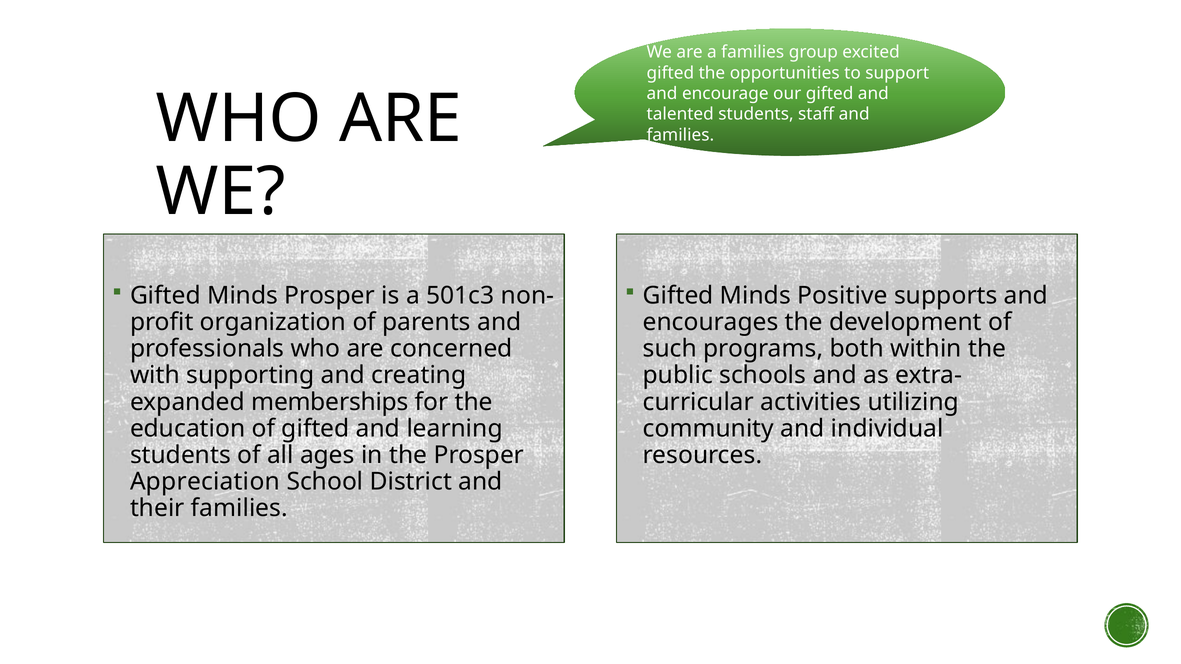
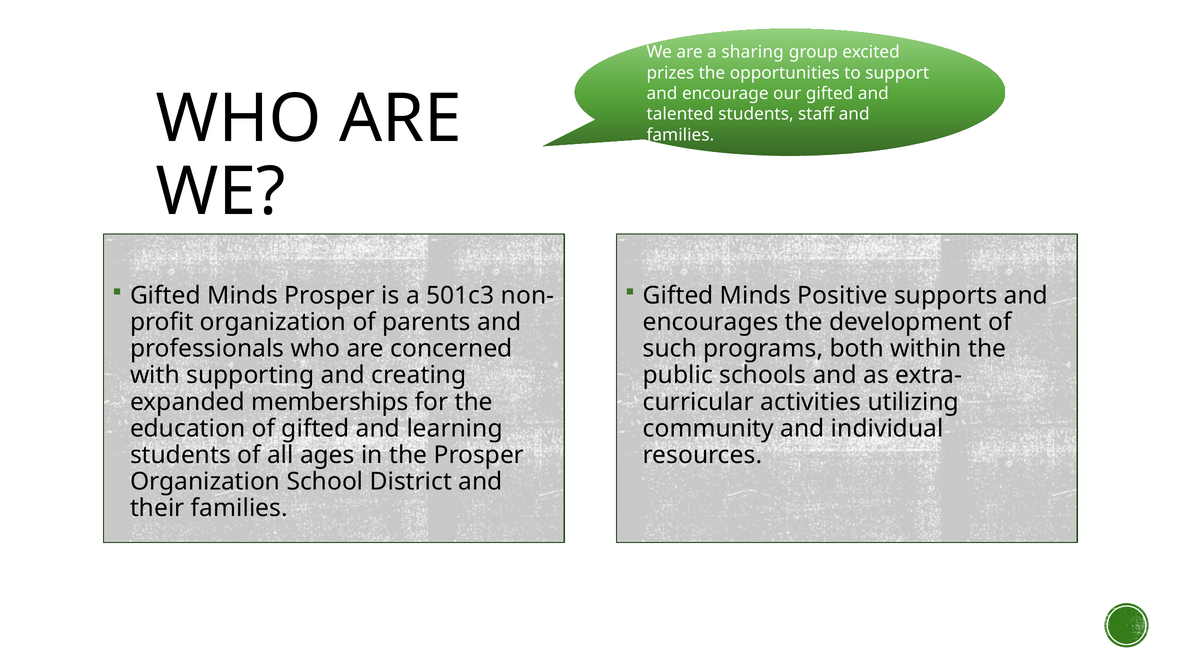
a families: families -> sharing (753, 52)
gifted: gifted -> prizes (670, 73)
Appreciation: Appreciation -> Organization (205, 482)
